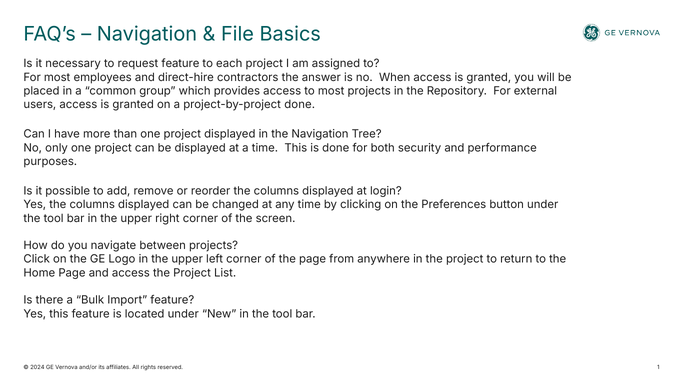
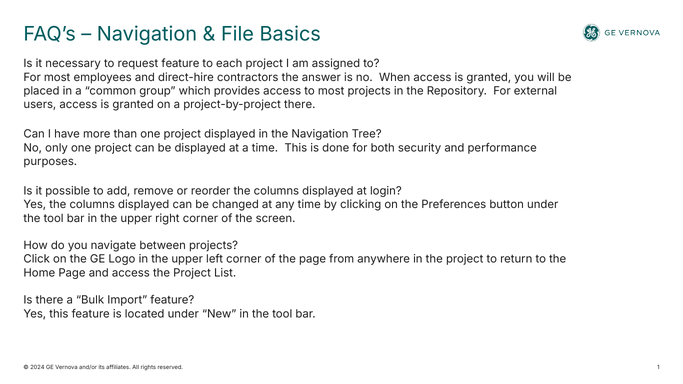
project-by-project done: done -> there (300, 105)
